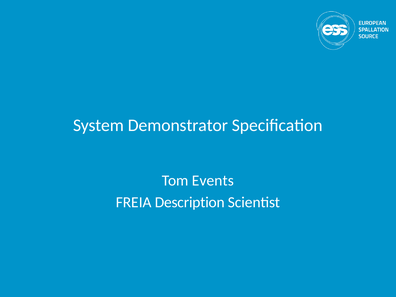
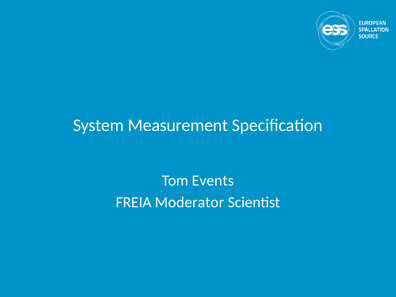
Demonstrator: Demonstrator -> Measurement (178, 125)
Description: Description -> Moderator (190, 202)
